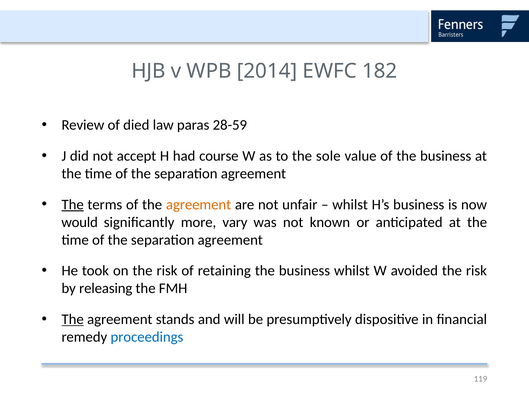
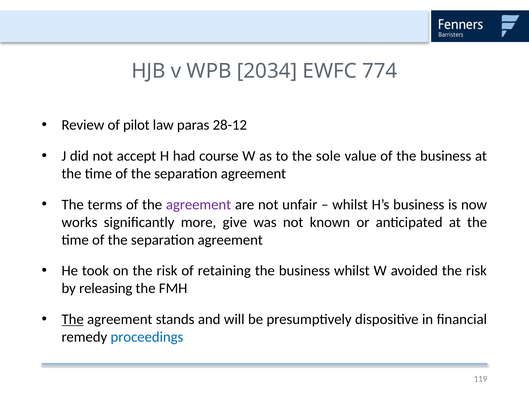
2014: 2014 -> 2034 (267, 71)
182: 182 -> 774 (380, 71)
died: died -> pilot (136, 125)
28-59: 28-59 -> 28-12 (230, 125)
The underline: present -> none (73, 204)
agreement colour: orange -> purple (199, 204)
would: would -> works (79, 222)
vary: vary -> give (235, 222)
